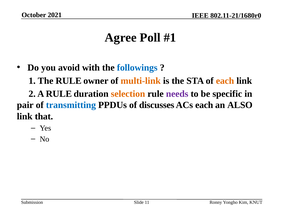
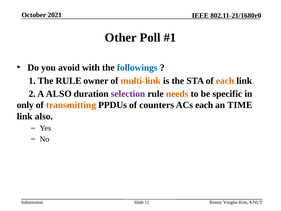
Agree: Agree -> Other (121, 37)
A RULE: RULE -> ALSO (59, 94)
selection colour: orange -> purple (128, 94)
needs colour: purple -> orange (177, 94)
pair: pair -> only (25, 105)
transmitting colour: blue -> orange (71, 105)
discusses: discusses -> counters (157, 105)
ALSO: ALSO -> TIME (240, 105)
link that: that -> also (44, 116)
